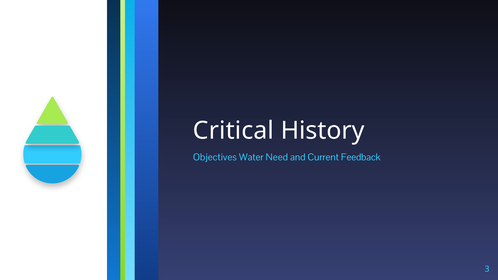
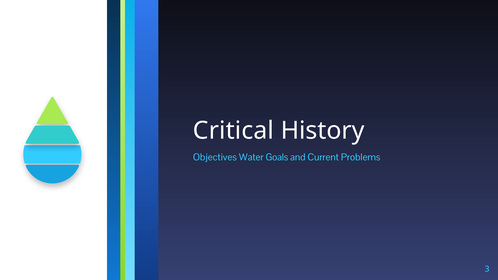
Need: Need -> Goals (277, 157)
Feedback: Feedback -> Problems (361, 157)
